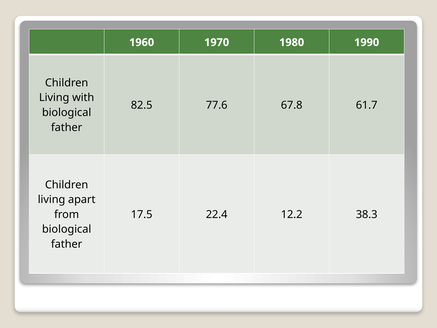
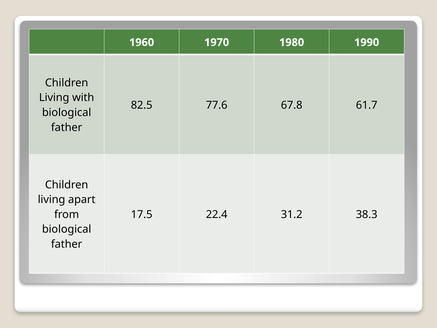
12.2: 12.2 -> 31.2 (292, 214)
